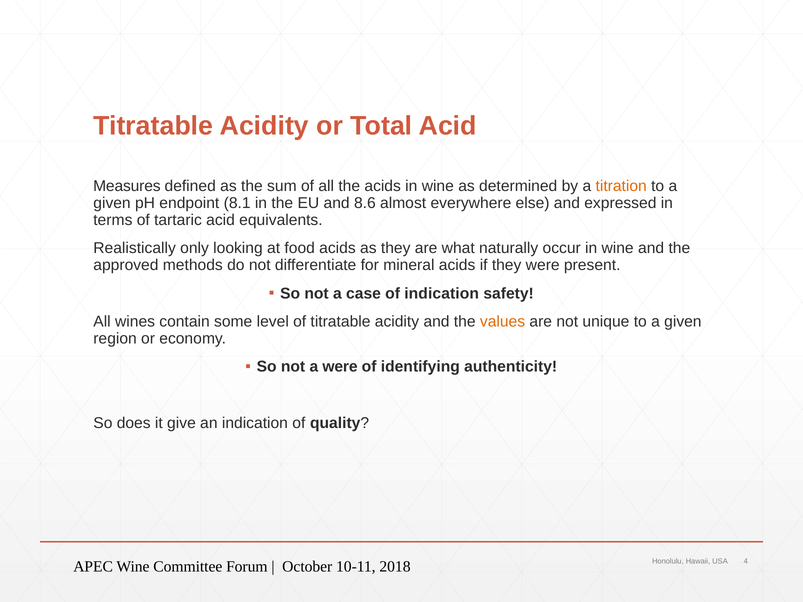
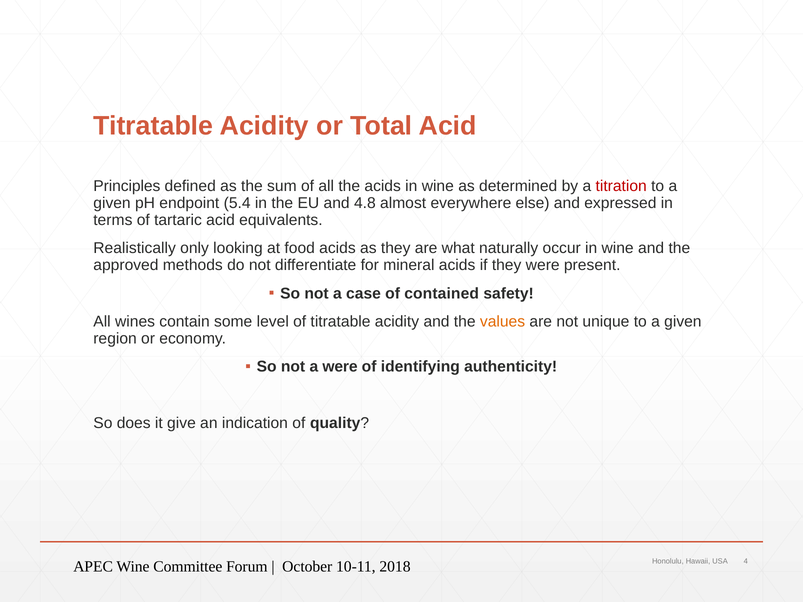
Measures: Measures -> Principles (127, 186)
titration colour: orange -> red (621, 186)
8.1: 8.1 -> 5.4 (237, 203)
8.6: 8.6 -> 4.8 (365, 203)
of indication: indication -> contained (442, 294)
